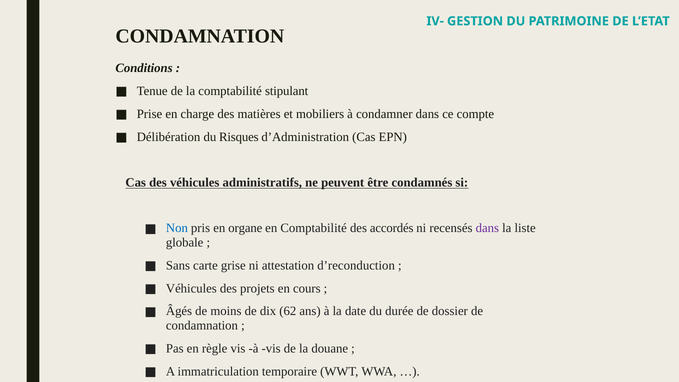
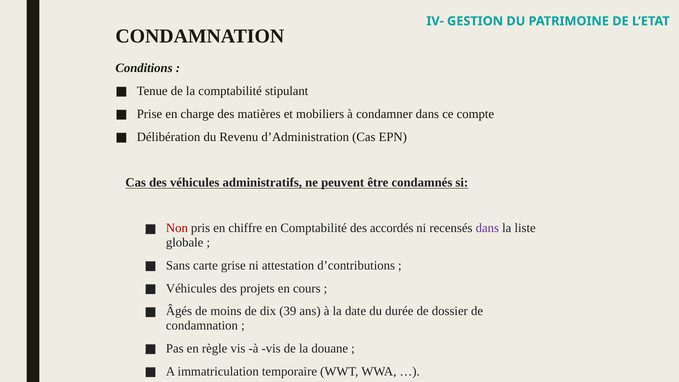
Risques: Risques -> Revenu (239, 137)
Non colour: blue -> red (177, 228)
organe: organe -> chiffre (245, 228)
d’reconduction: d’reconduction -> d’contributions (356, 265)
62: 62 -> 39 (288, 311)
